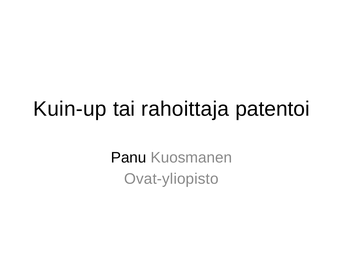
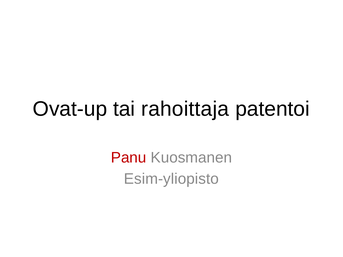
Kuin-up: Kuin-up -> Ovat-up (70, 109)
Panu colour: black -> red (129, 158)
Ovat-yliopisto: Ovat-yliopisto -> Esim-yliopisto (171, 179)
